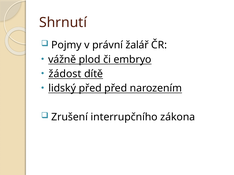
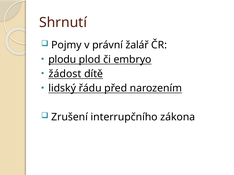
vážně: vážně -> plodu (62, 60)
lidský před: před -> řádu (90, 88)
